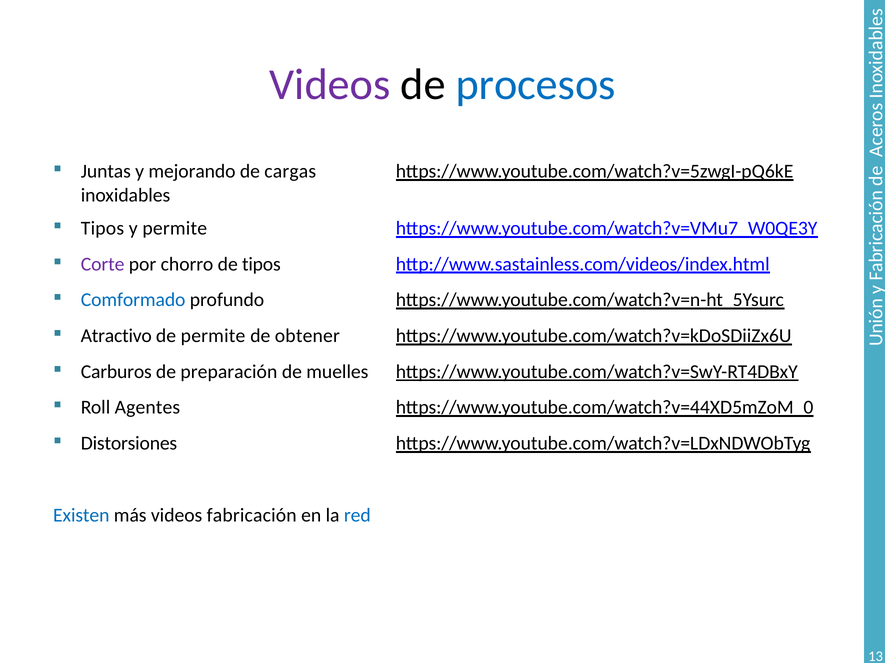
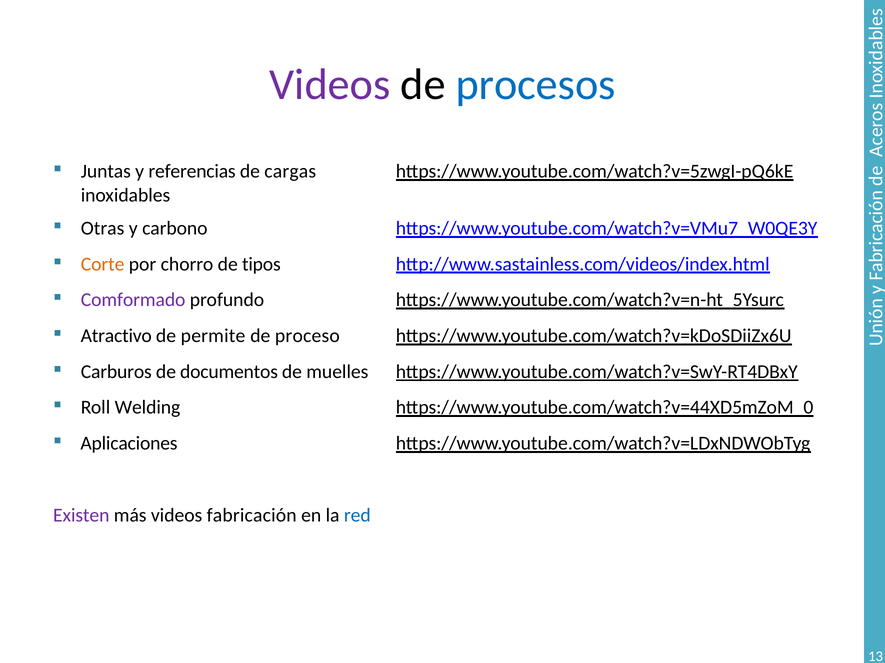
mejorando: mejorando -> referencias (192, 172)
Tipos: Tipos -> Otras (103, 229)
y permite: permite -> carbono (175, 229)
Corte colour: purple -> orange (103, 264)
Comformado colour: blue -> purple (133, 300)
obtener: obtener -> proceso (307, 336)
preparación: preparación -> documentos (229, 372)
Agentes: Agentes -> Welding (147, 408)
Distorsiones: Distorsiones -> Aplicaciones (129, 444)
Existen colour: blue -> purple (81, 516)
